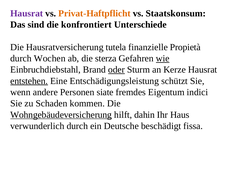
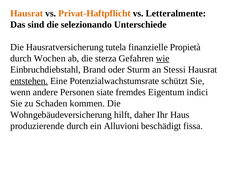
Hausrat colour: purple -> orange (27, 13)
Staatskonsum: Staatskonsum -> Letteralmente (176, 13)
konfrontiert: konfrontiert -> selezionando (86, 25)
oder underline: present -> none (116, 70)
Kerze: Kerze -> Stessi (175, 70)
Entschädigungsleistung: Entschädigungsleistung -> Potenzialwachstumsrate (114, 81)
Wohngebäudeversicherung underline: present -> none (61, 115)
dahin: dahin -> daher (145, 115)
verwunderlich: verwunderlich -> produzierende (37, 126)
Deutsche: Deutsche -> Alluvioni (121, 126)
